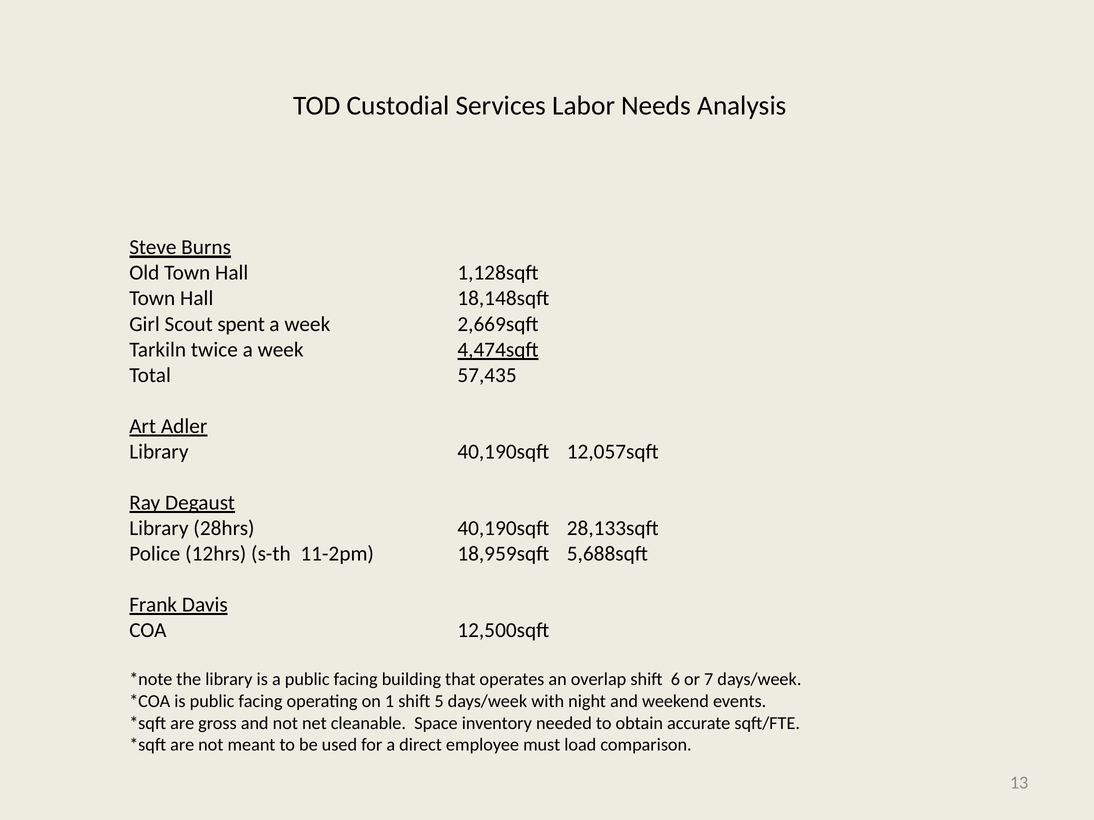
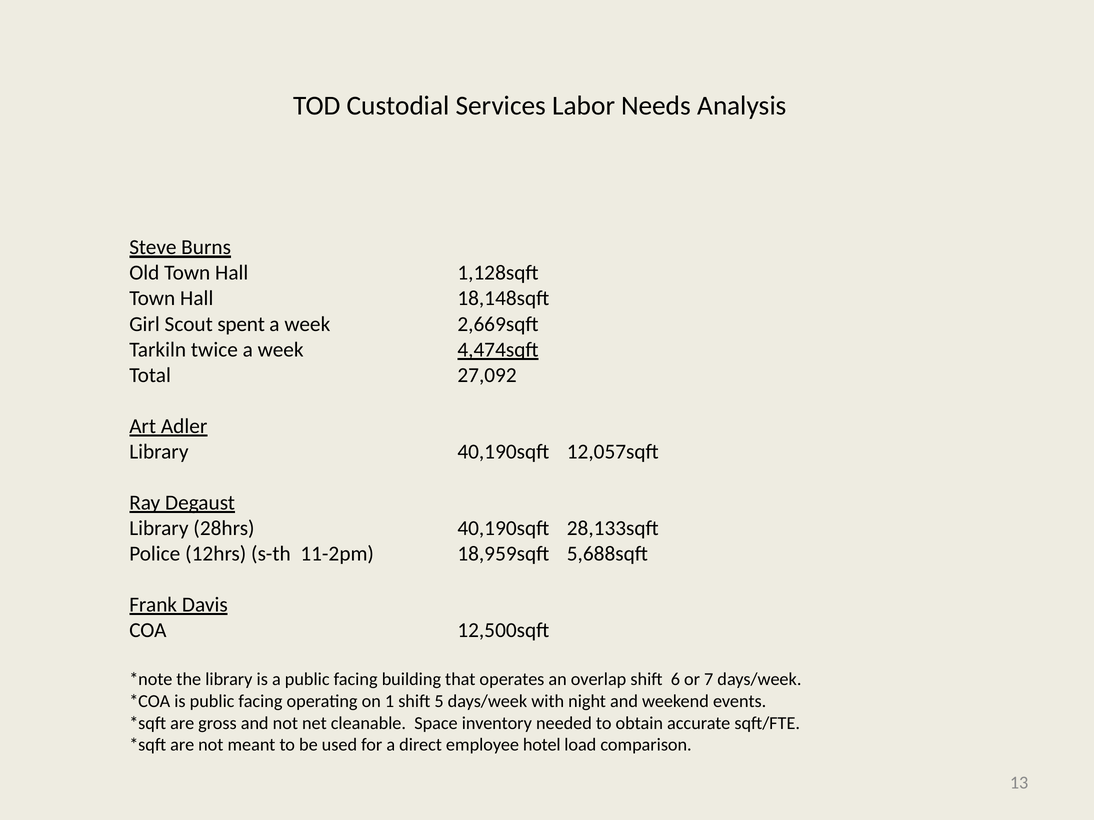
57,435: 57,435 -> 27,092 (487, 375)
must: must -> hotel (542, 745)
